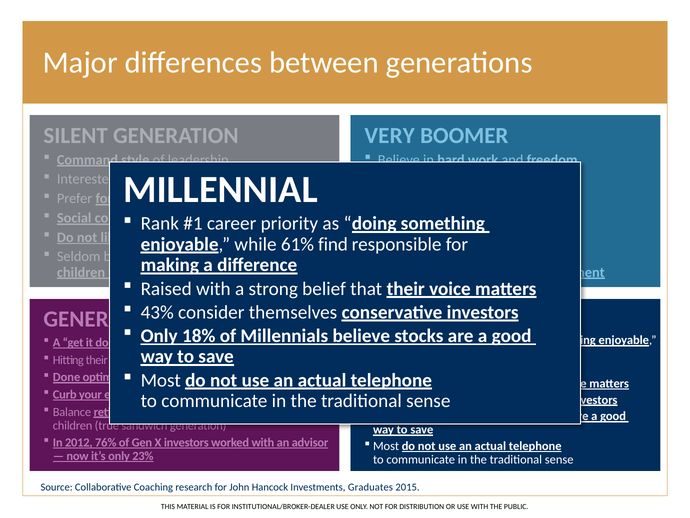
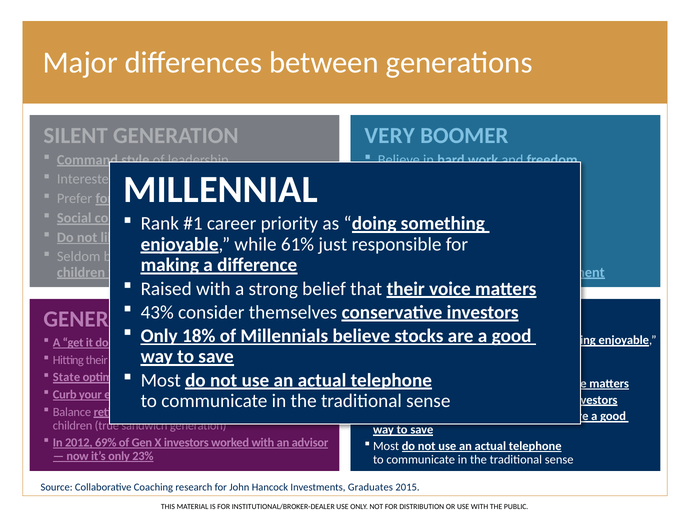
find: find -> just (333, 244)
Done: Done -> State (67, 377)
76%: 76% -> 69% (106, 442)
